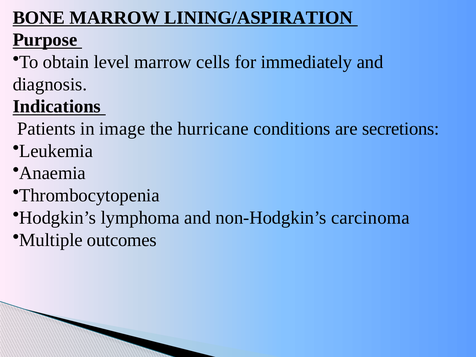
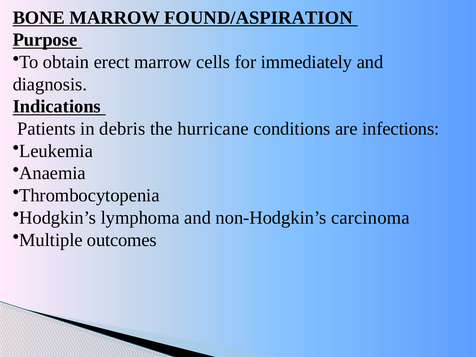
LINING/ASPIRATION: LINING/ASPIRATION -> FOUND/ASPIRATION (259, 18)
level: level -> erect (112, 62)
image: image -> debris (122, 129)
secretions: secretions -> infections (401, 129)
